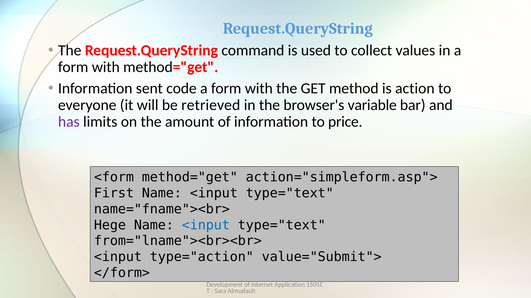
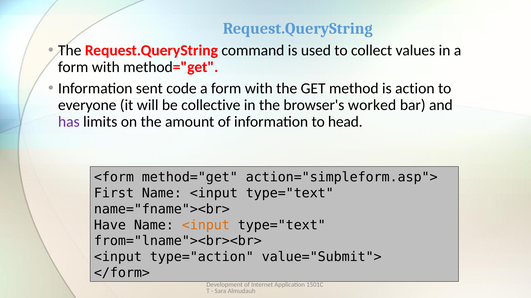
retrieved: retrieved -> collective (211, 105)
variable: variable -> worked (372, 105)
price: price -> head (345, 122)
Hege: Hege -> Have (110, 225)
<input colour: blue -> orange (206, 225)
